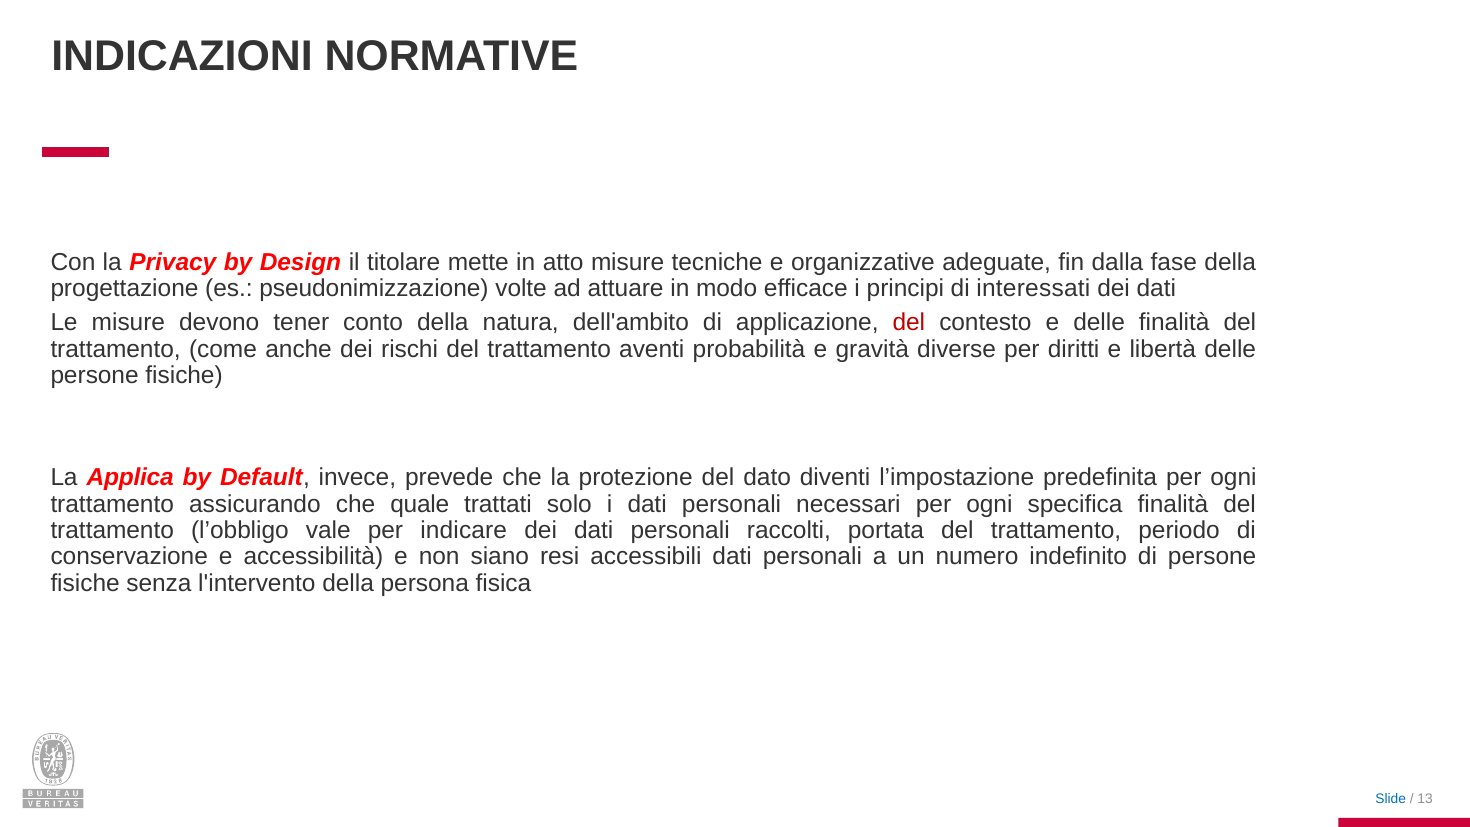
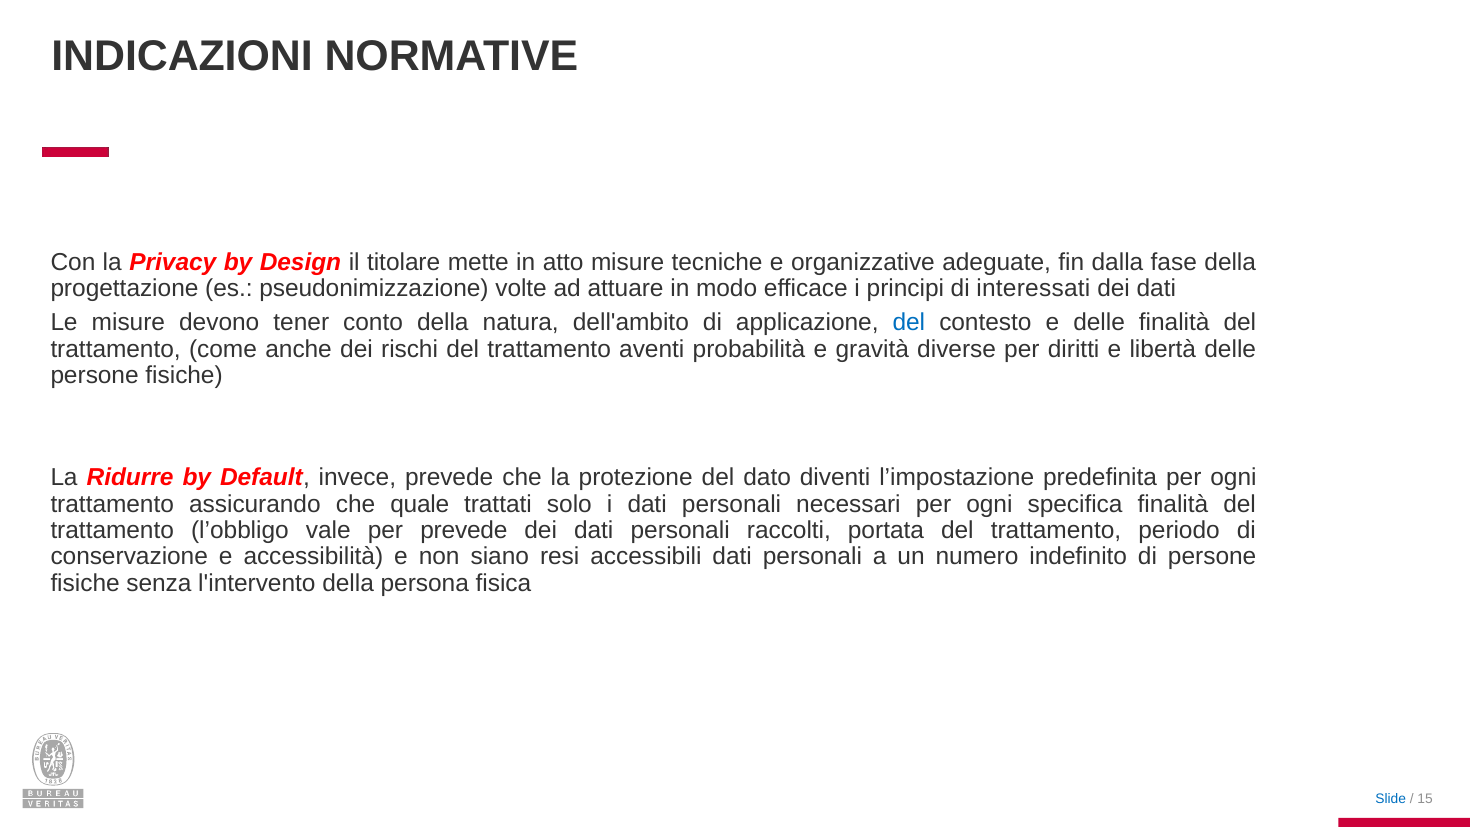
del colour: red -> blue (909, 323)
Applica: Applica -> Ridurre (130, 478)
per indicare: indicare -> prevede (464, 530)
13: 13 -> 15 (1425, 799)
